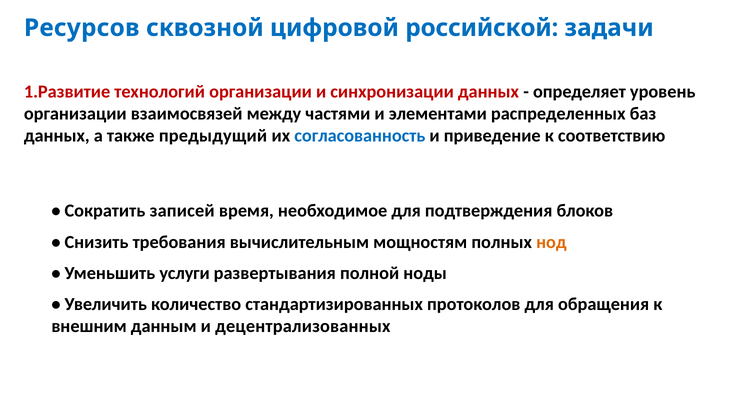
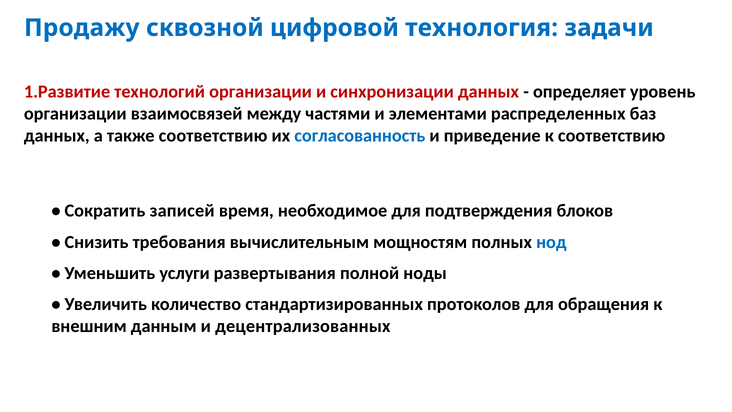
Ресурсов: Ресурсов -> Продажу (82, 28)
российской: российской -> технология (482, 28)
также предыдущий: предыдущий -> соответствию (213, 136)
нод colour: orange -> blue (551, 242)
